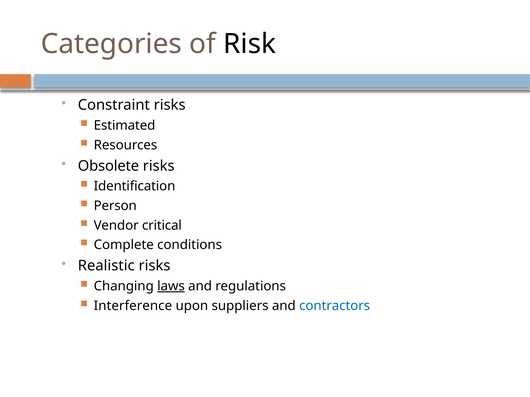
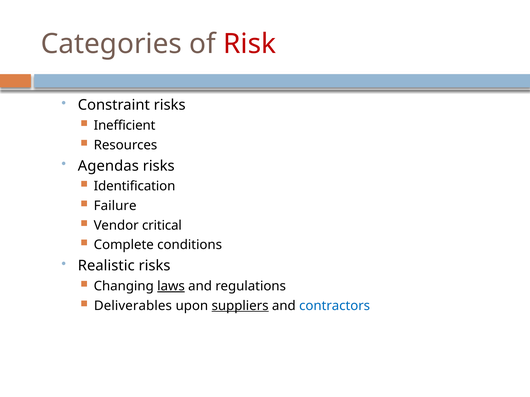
Risk colour: black -> red (250, 44)
Estimated: Estimated -> Inefficient (125, 126)
Obsolete: Obsolete -> Agendas (108, 166)
Person: Person -> Failure (115, 206)
Interference: Interference -> Deliverables (133, 306)
suppliers underline: none -> present (240, 306)
